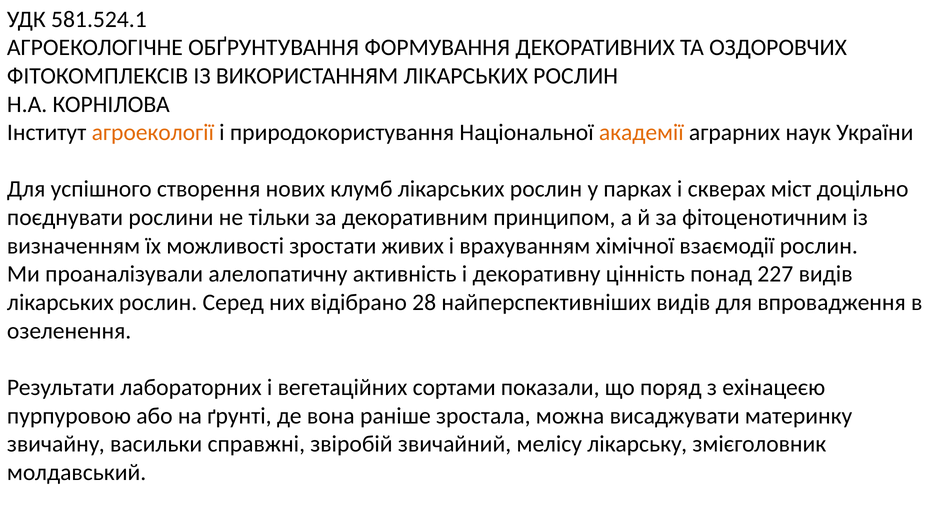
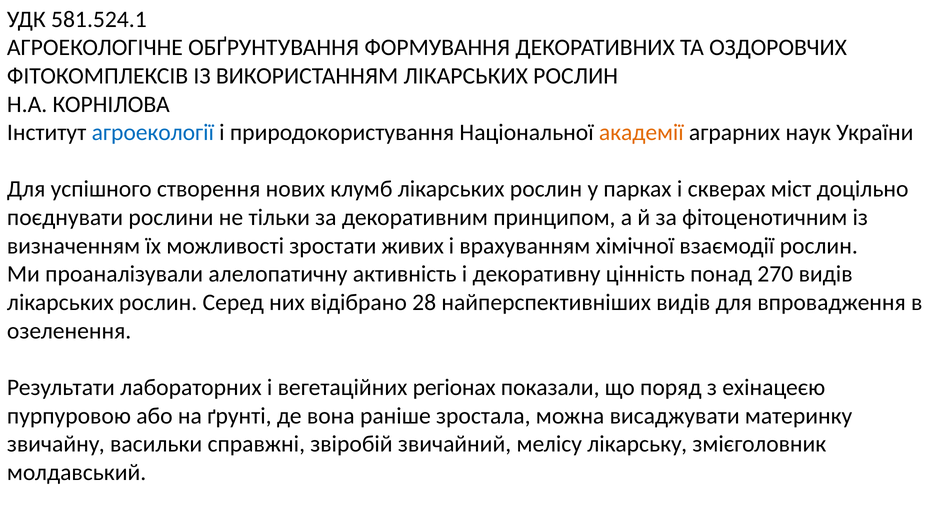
агроекології colour: orange -> blue (153, 133)
227: 227 -> 270 (775, 274)
сортами: сортами -> регіонах (454, 388)
